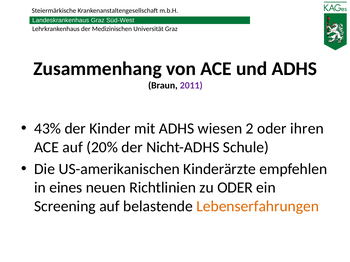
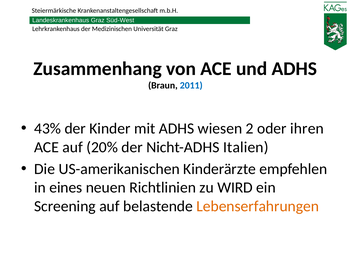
2011 colour: purple -> blue (191, 86)
Schule: Schule -> Italien (246, 148)
zu ODER: ODER -> WIRD (235, 188)
